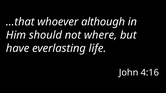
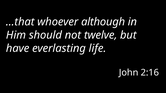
where: where -> twelve (101, 35)
4:16: 4:16 -> 2:16 (150, 73)
